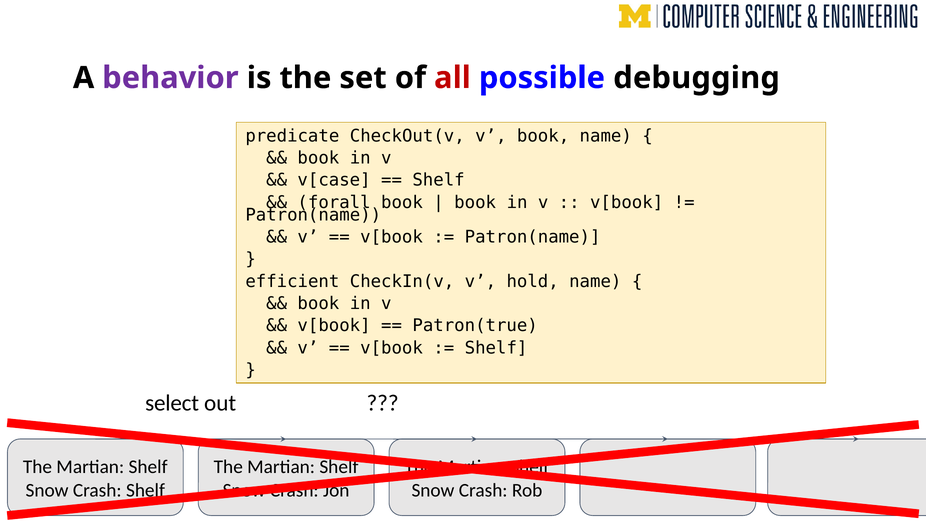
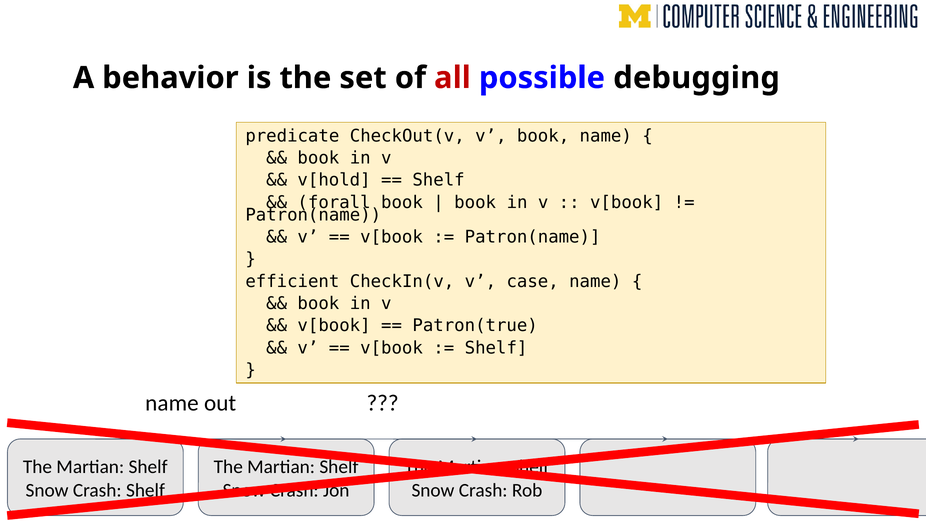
behavior colour: purple -> black (170, 78)
v[case: v[case -> v[hold (334, 180)
hold: hold -> case (533, 281)
select: select -> name (172, 403)
